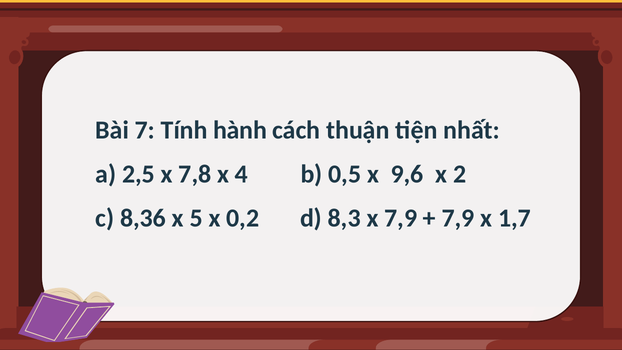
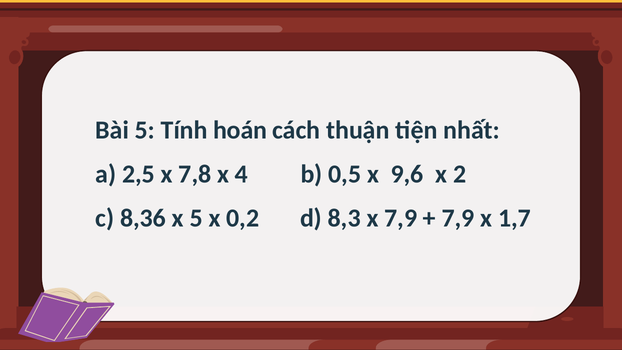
Bài 7: 7 -> 5 (145, 130)
hành: hành -> hoán (240, 130)
